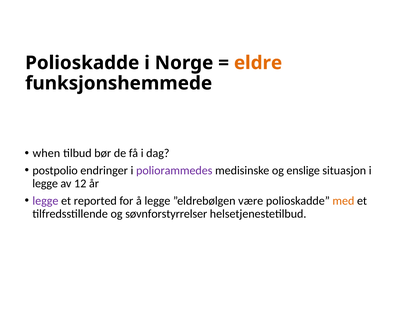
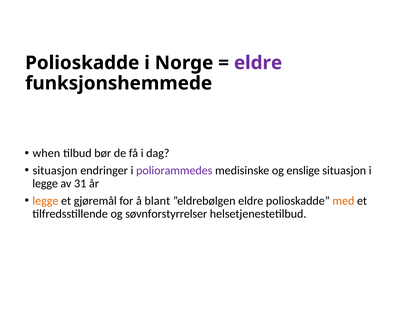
eldre colour: orange -> purple (258, 63)
postpolio: postpolio -> situasjon (55, 171)
12: 12 -> 31 (80, 183)
legge colour: purple -> orange (45, 201)
reported: reported -> gjøremål (95, 201)
å legge: legge -> blant (157, 201)
”eldrebølgen være: være -> eldre (251, 201)
